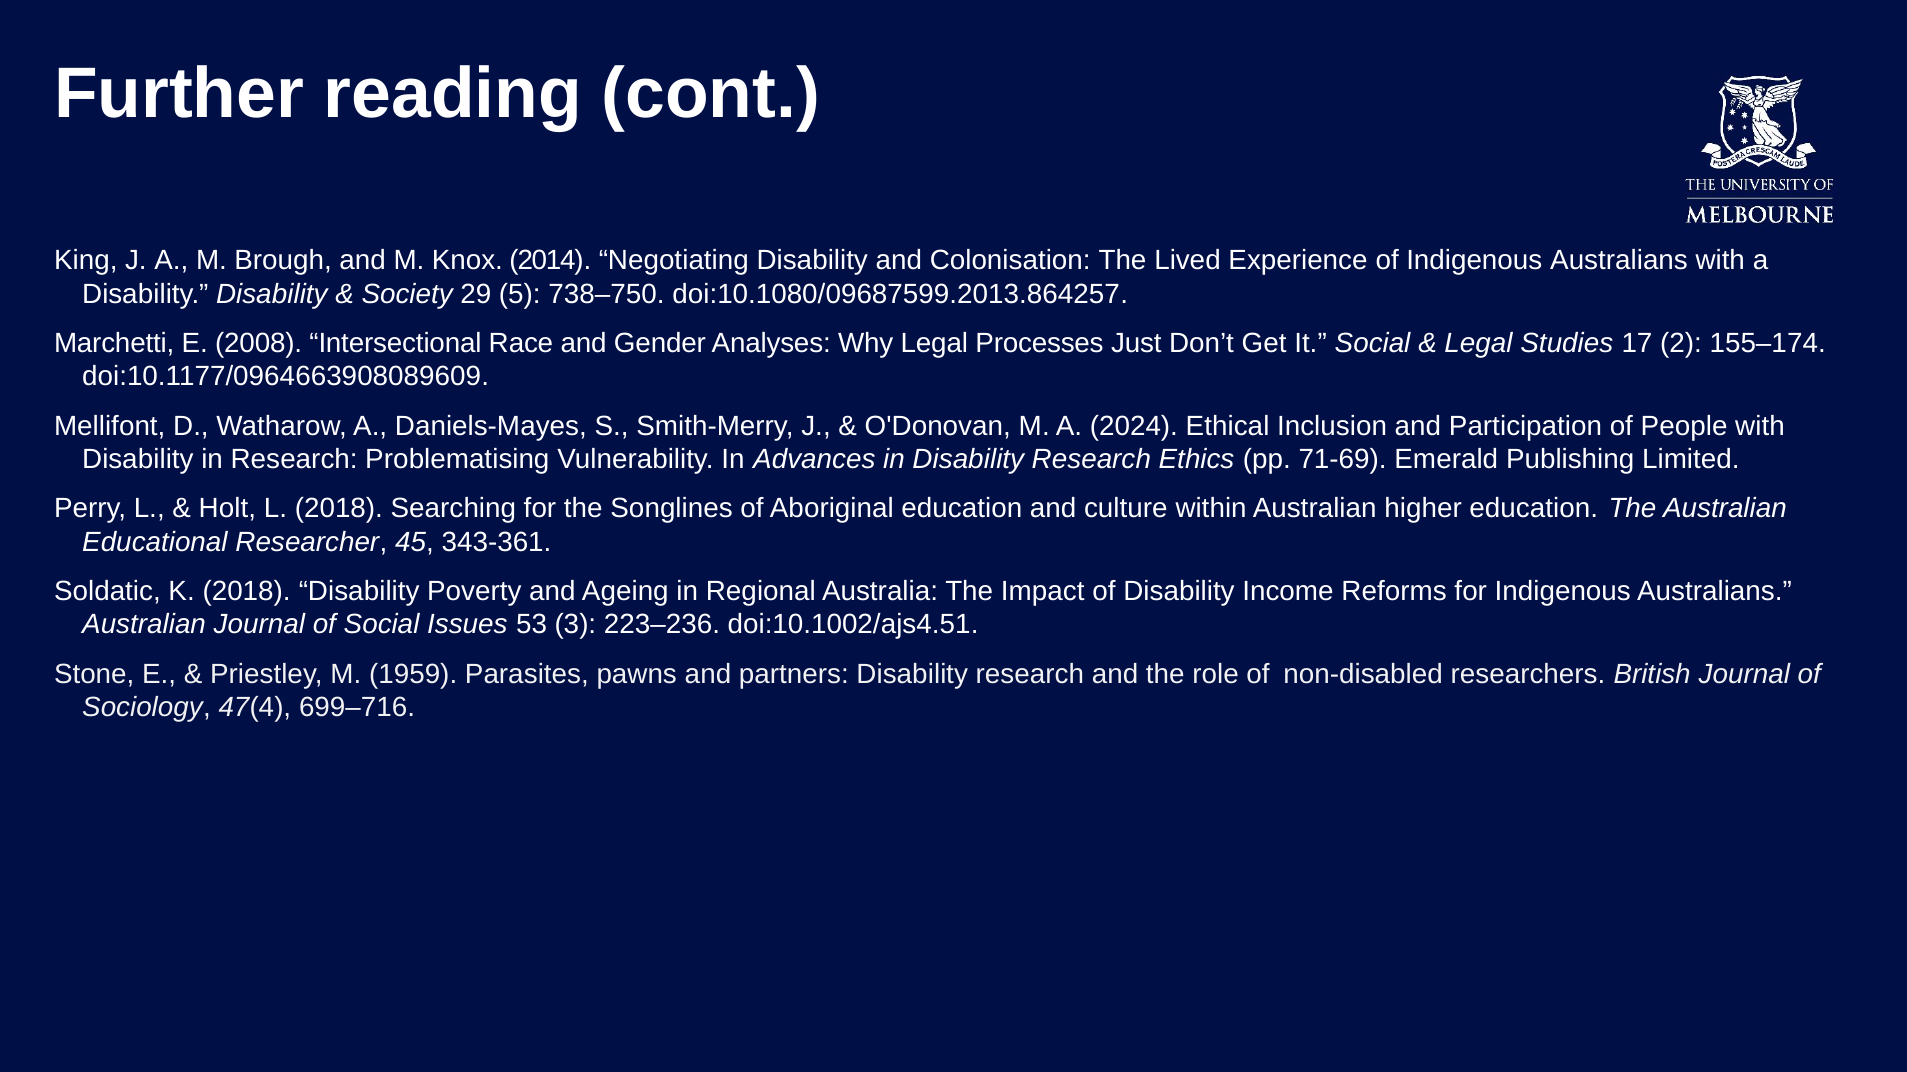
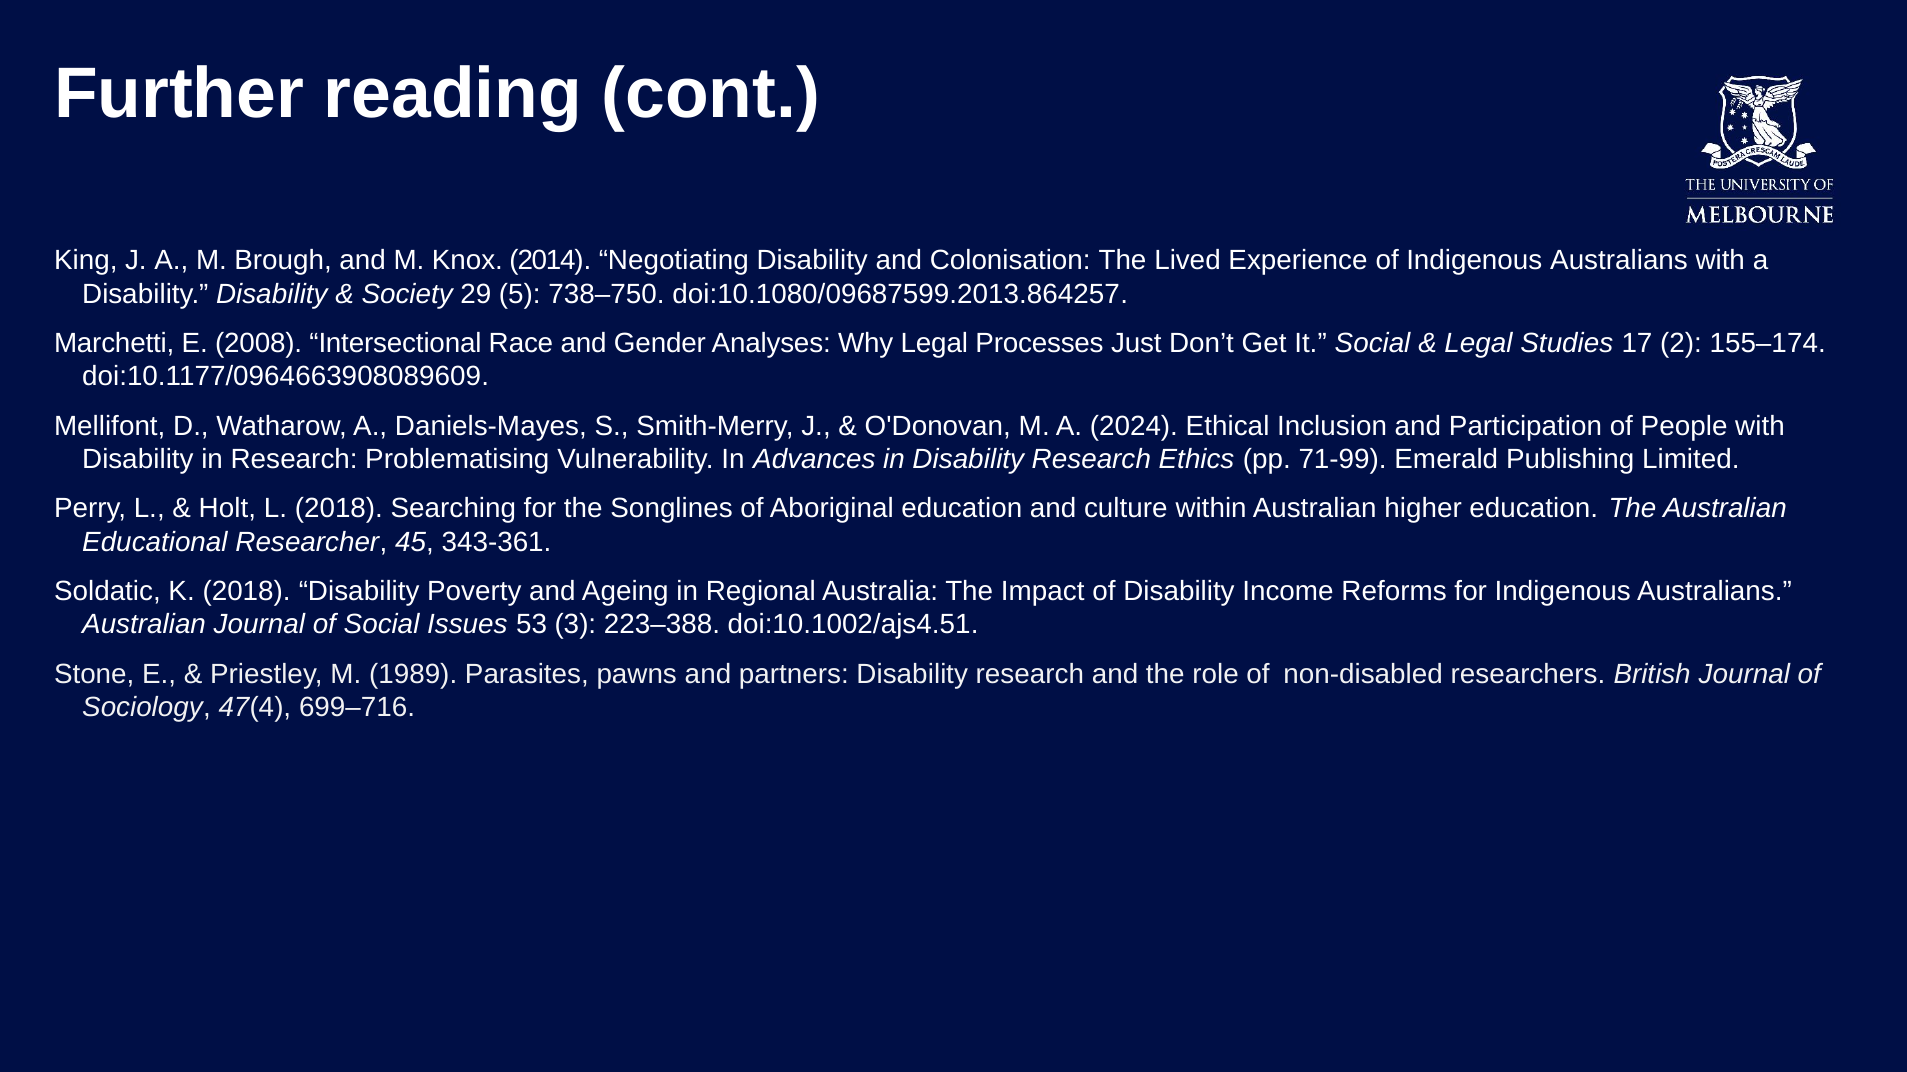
71-69: 71-69 -> 71-99 (1343, 460)
223–236: 223–236 -> 223–388 (662, 625)
1959: 1959 -> 1989 (413, 674)
